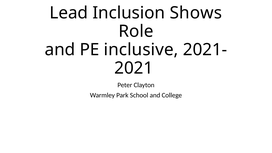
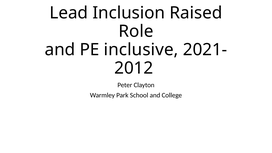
Shows: Shows -> Raised (196, 13)
2021: 2021 -> 2012 (134, 68)
